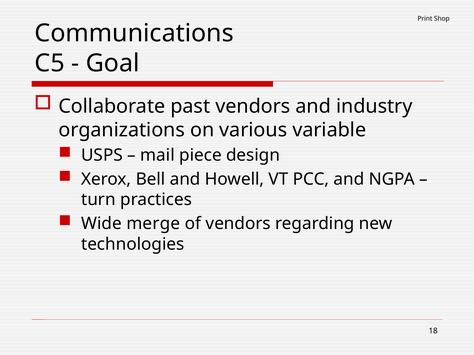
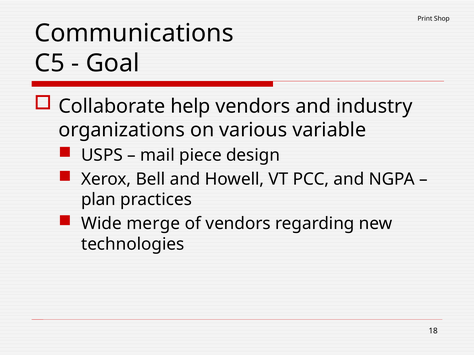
past: past -> help (190, 106)
turn: turn -> plan (99, 200)
